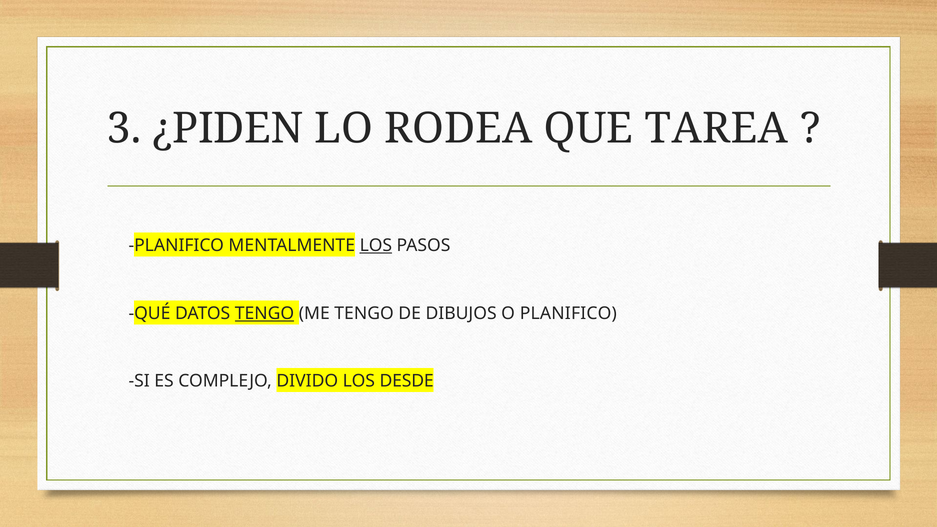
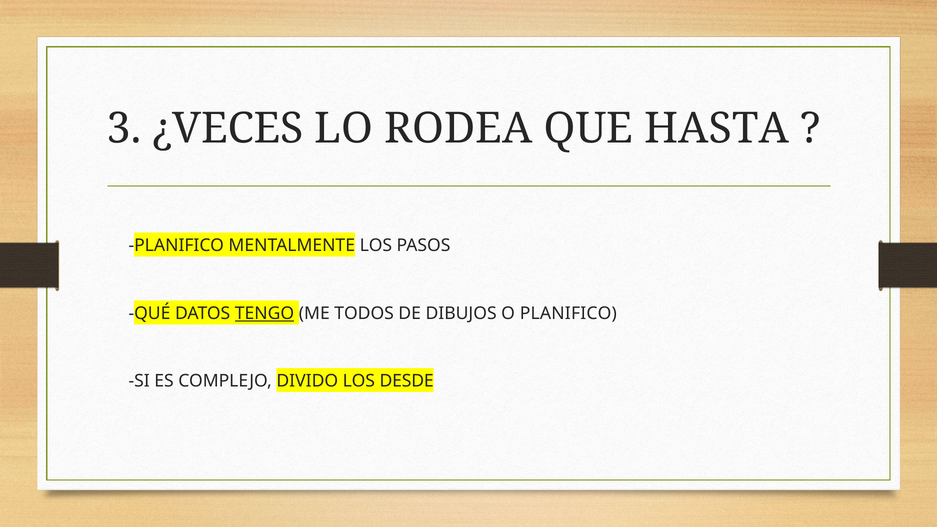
¿PIDEN: ¿PIDEN -> ¿VECES (228, 129)
TAREA: TAREA -> HASTA (717, 129)
LOS underline: present -> none (376, 246)
ME TENGO: TENGO -> TODOS (364, 313)
